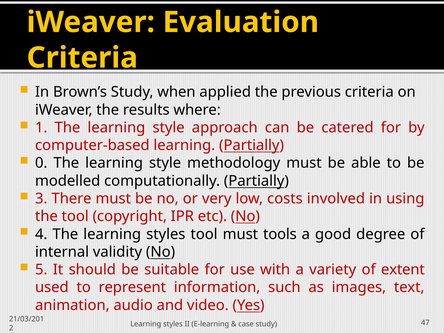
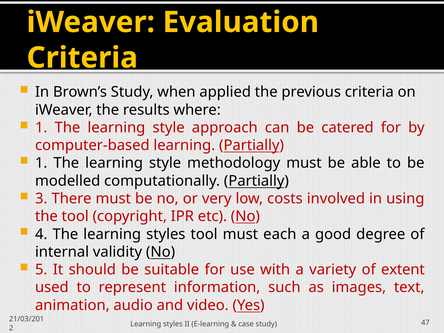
0: 0 -> 1 (41, 163)
tools: tools -> each (280, 234)
